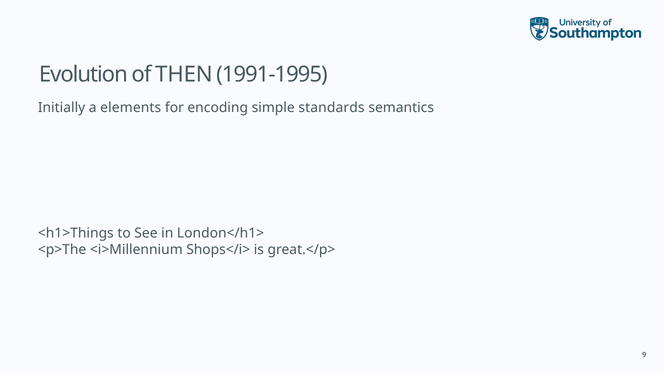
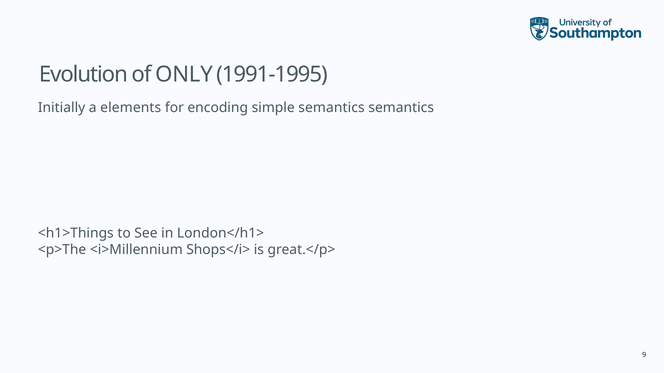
THEN: THEN -> ONLY (184, 74)
simple standards: standards -> semantics (332, 108)
